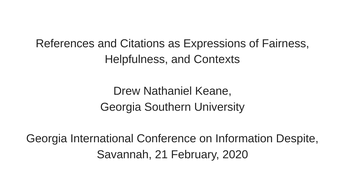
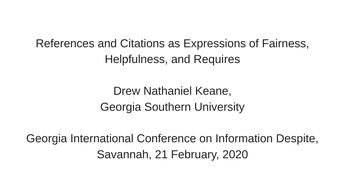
Contexts: Contexts -> Requires (217, 59)
